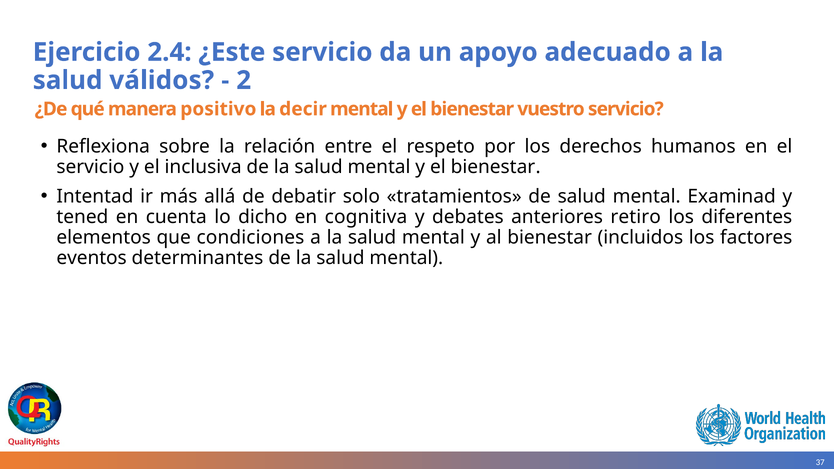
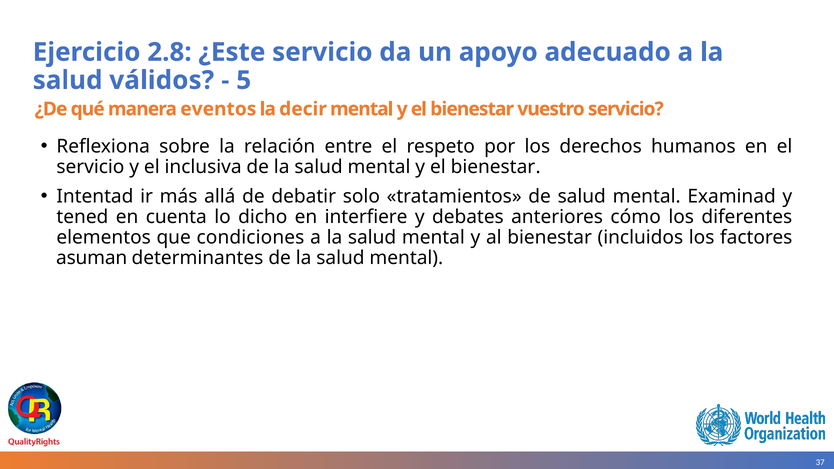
2.4: 2.4 -> 2.8 (169, 52)
2: 2 -> 5 (244, 80)
positivo: positivo -> eventos (218, 109)
cognitiva: cognitiva -> interfiere (366, 217)
retiro: retiro -> cómo (636, 217)
eventos: eventos -> asuman (92, 258)
